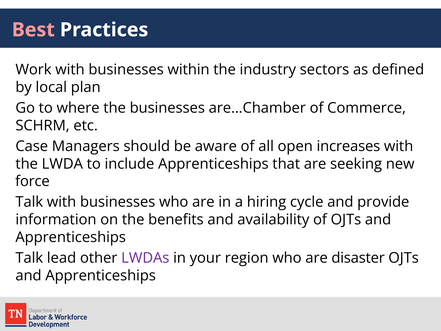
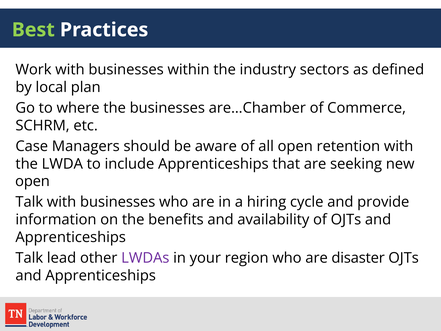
Best colour: pink -> light green (33, 30)
increases: increases -> retention (348, 146)
force: force -> open (32, 181)
